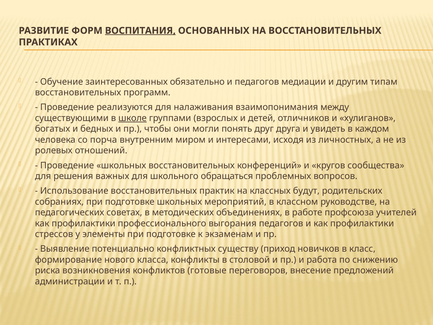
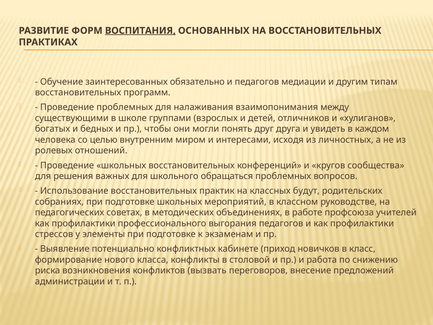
Проведение реализуются: реализуются -> проблемных (125, 107)
школе underline: present -> none (133, 118)
порча: порча -> целью (104, 140)
существу: существу -> кабинете (238, 249)
готовые: готовые -> вызвать (207, 270)
